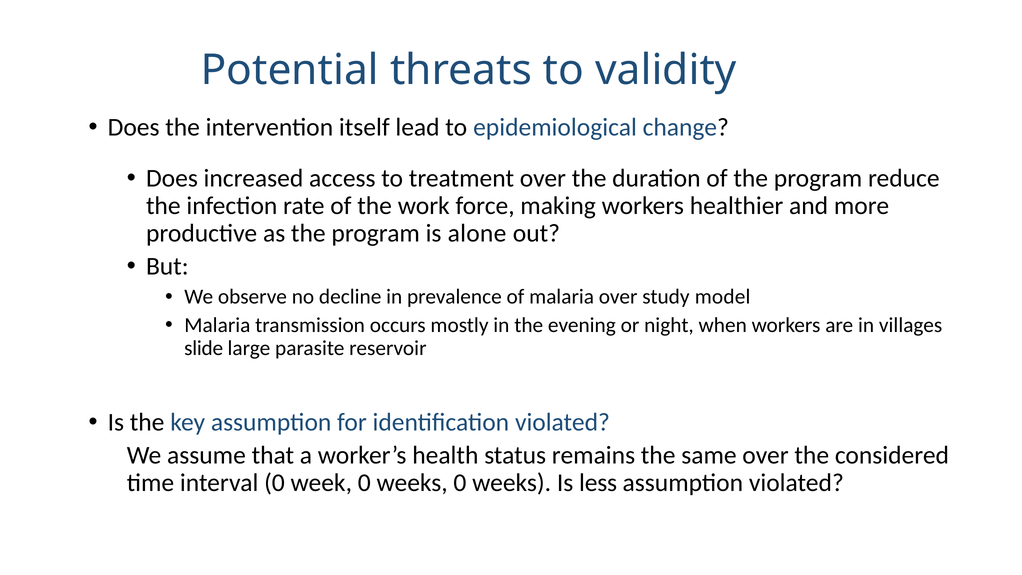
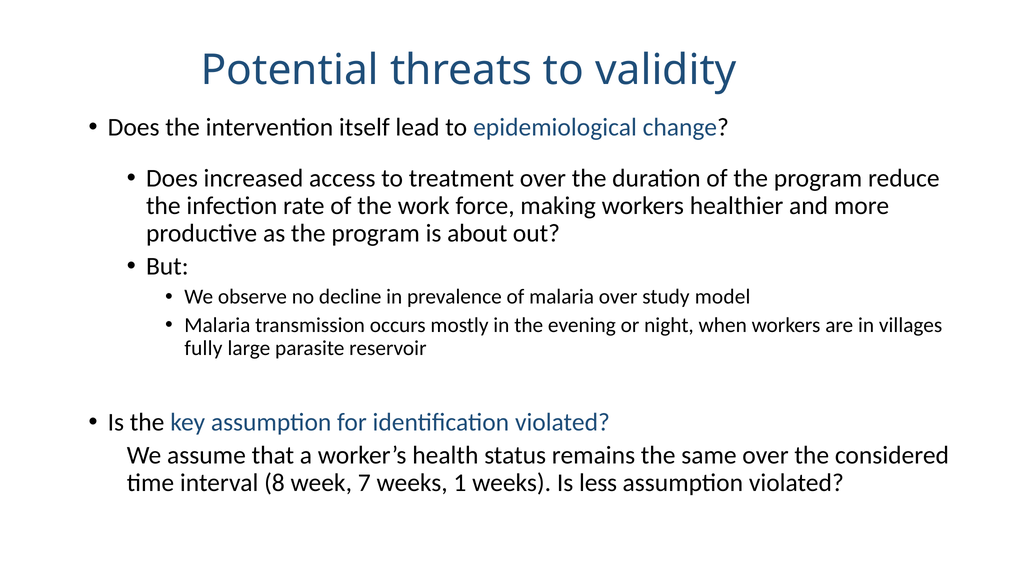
alone: alone -> about (477, 233)
slide: slide -> fully (203, 348)
interval 0: 0 -> 8 (274, 483)
week 0: 0 -> 7 (364, 483)
weeks 0: 0 -> 1 (460, 483)
